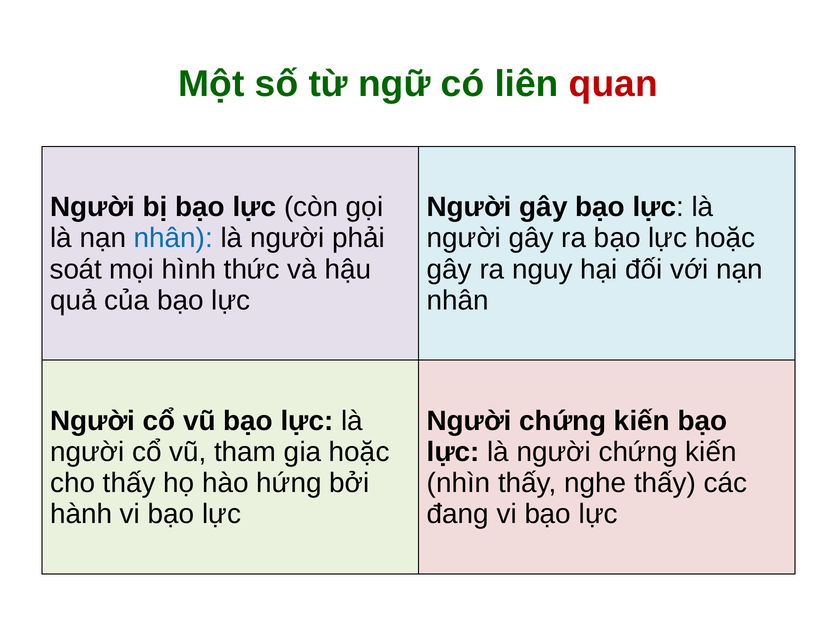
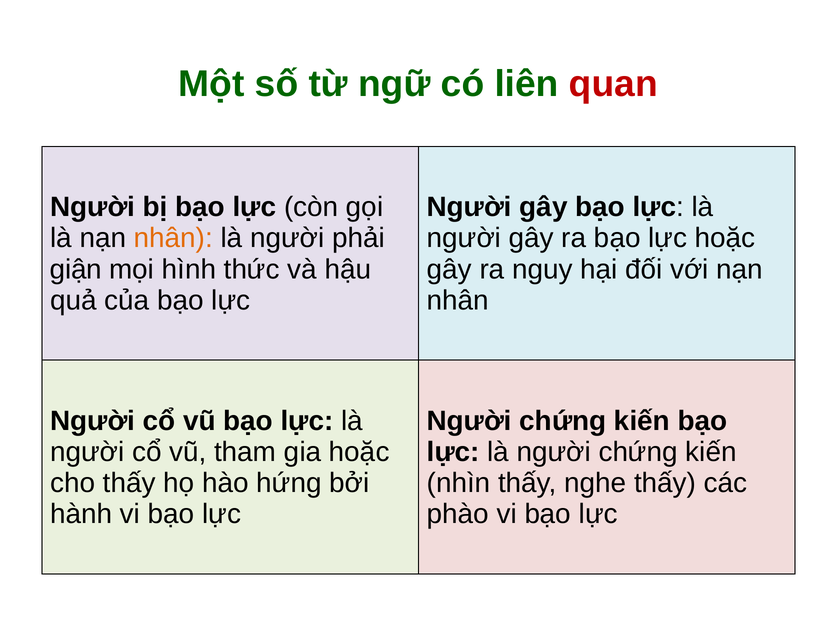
nhân colour: blue -> orange (173, 238)
soát: soát -> giận (76, 269)
đang: đang -> phào (458, 514)
